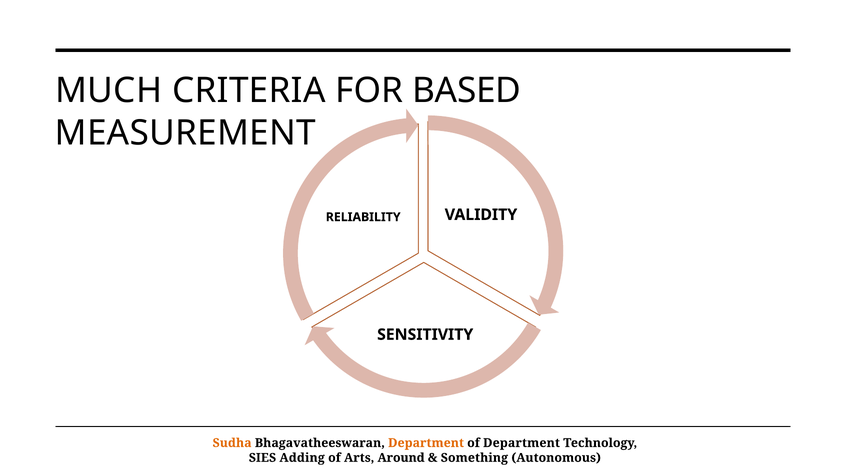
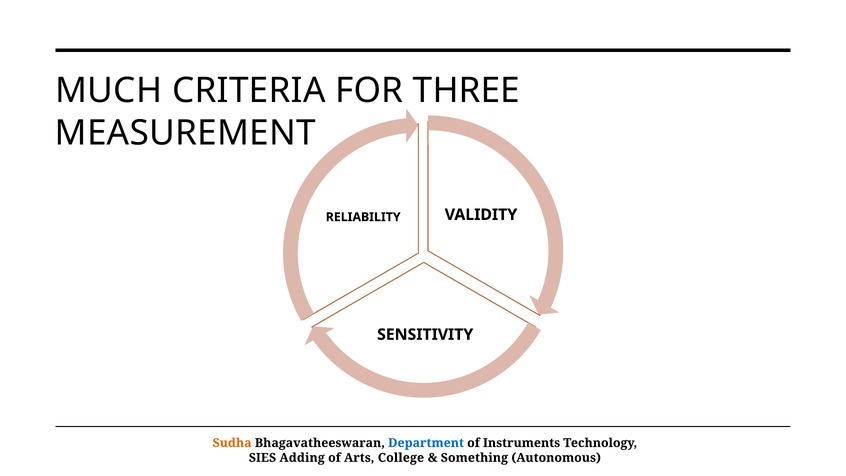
BASED: BASED -> THREE (466, 91)
Department colour: orange -> blue (426, 443)
of Department: Department -> Instruments (522, 443)
Around: Around -> College (401, 458)
